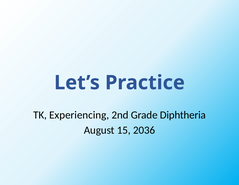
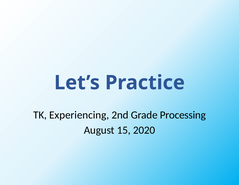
Diphtheria: Diphtheria -> Processing (183, 115)
2036: 2036 -> 2020 (144, 130)
